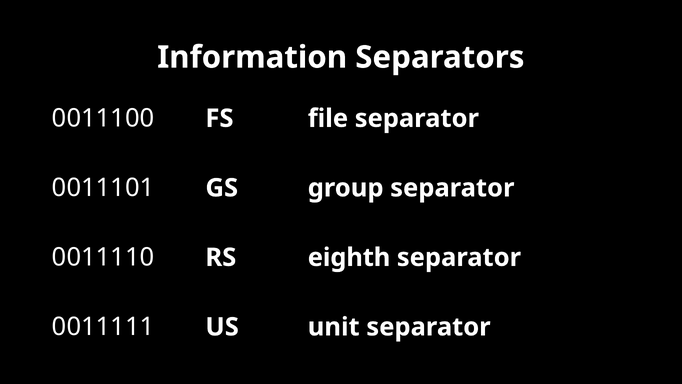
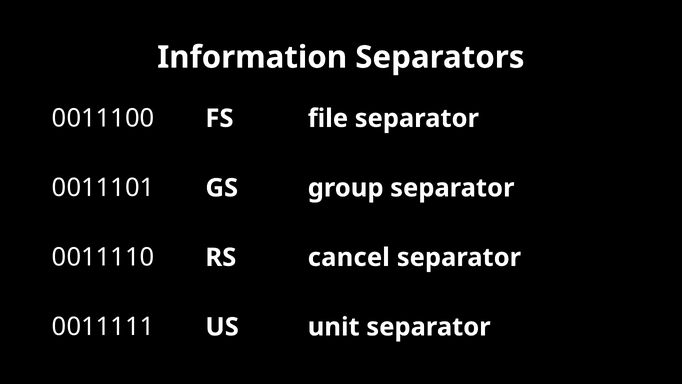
eighth: eighth -> cancel (349, 257)
